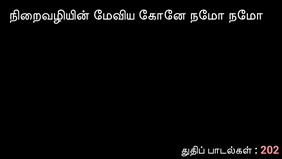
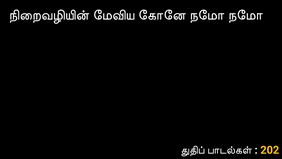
202 colour: pink -> yellow (270, 150)
